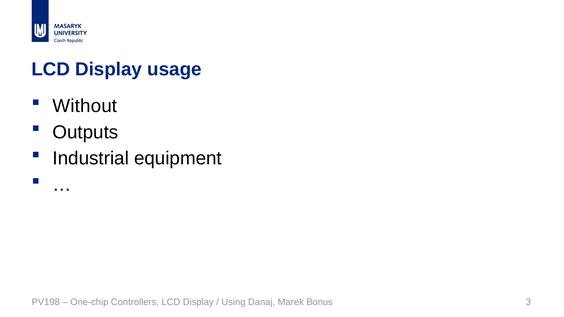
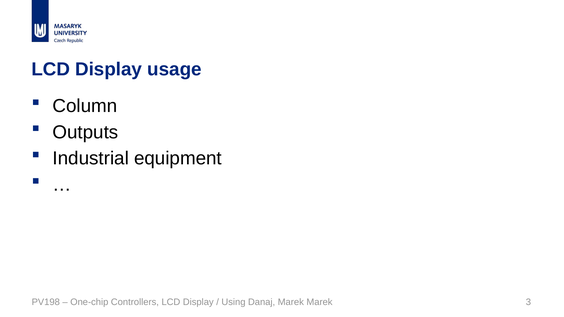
Without: Without -> Column (85, 106)
Marek Bonus: Bonus -> Marek (320, 302)
